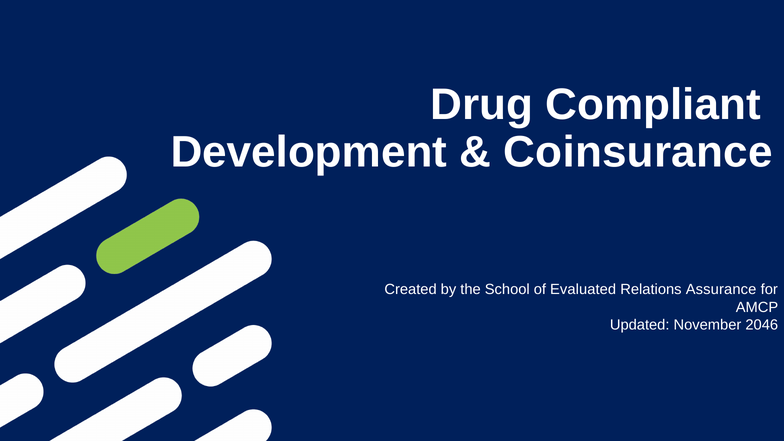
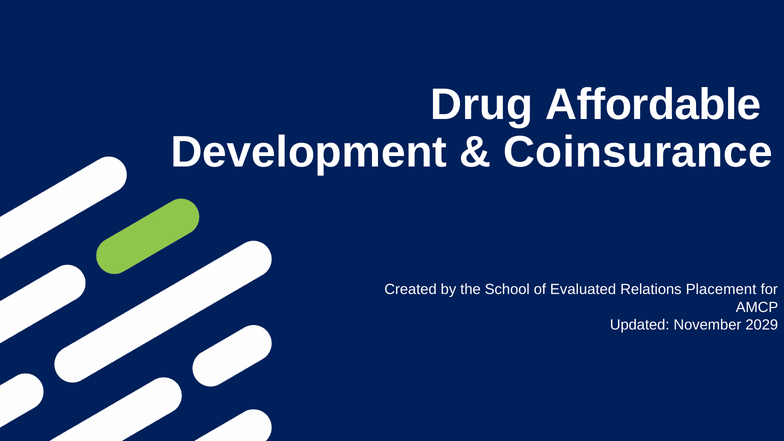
Compliant: Compliant -> Affordable (653, 105)
Assurance: Assurance -> Placement (721, 290)
2046: 2046 -> 2029 (762, 325)
